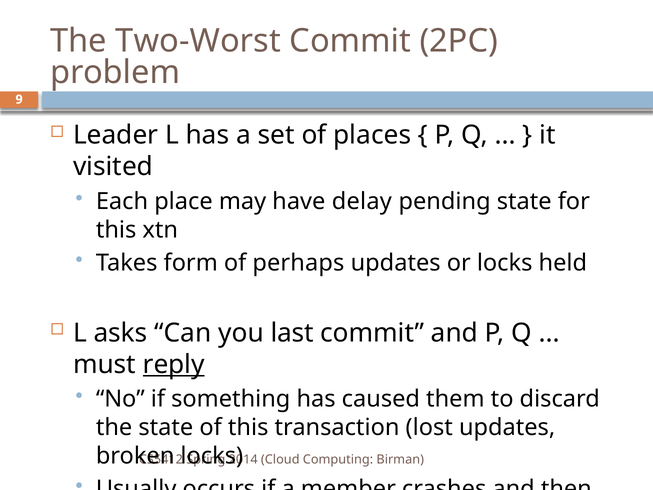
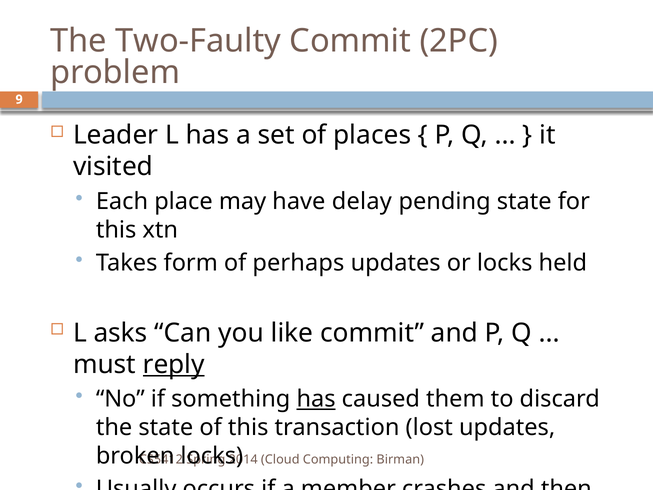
Two-Worst: Two-Worst -> Two-Faulty (198, 41)
last: last -> like (292, 333)
has underline: none -> present (316, 399)
